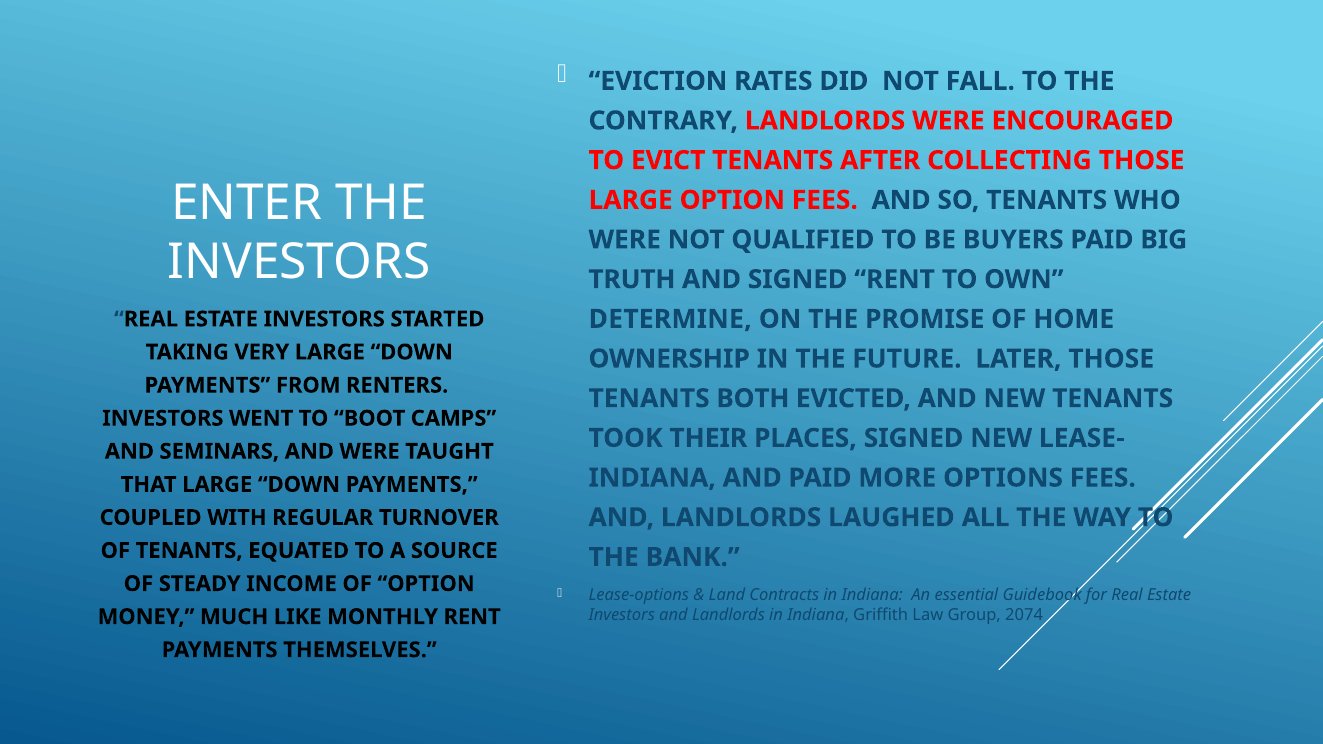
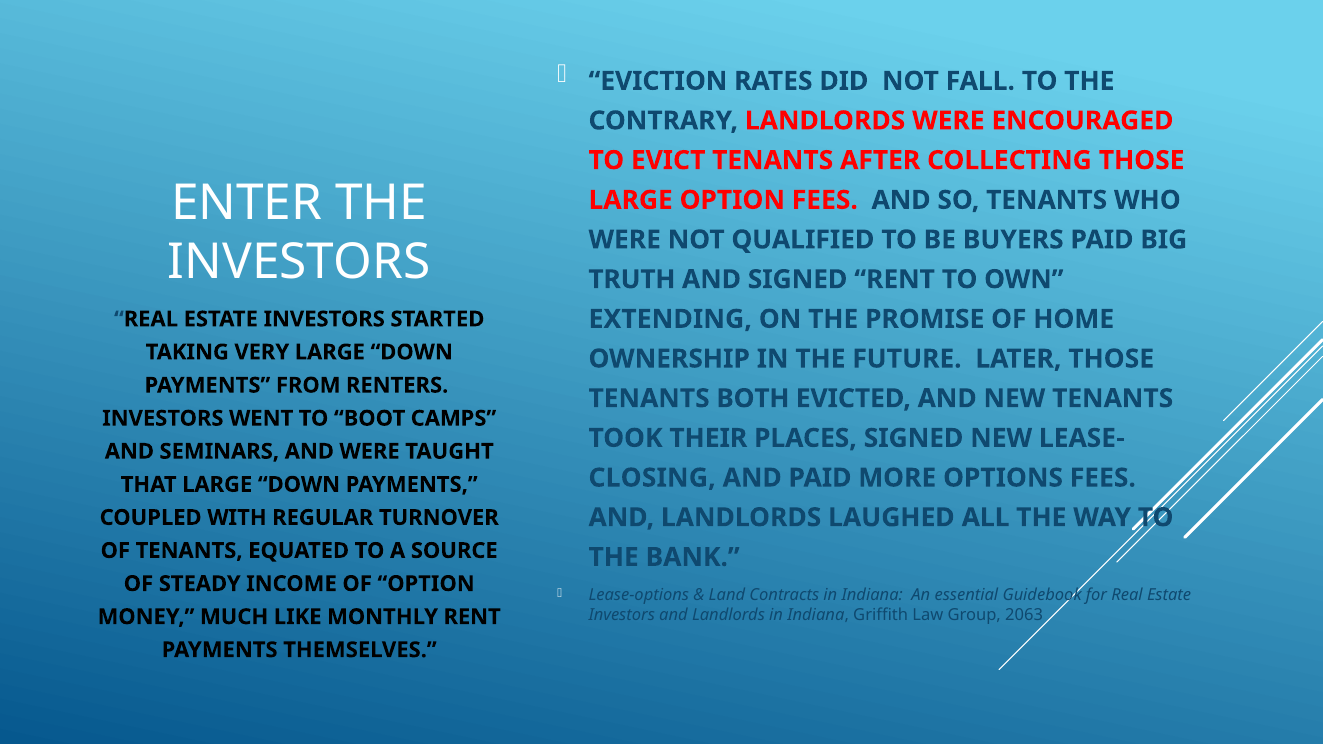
DETERMINE: DETERMINE -> EXTENDING (670, 319)
INDIANA: INDIANA -> CLOSING (652, 478)
2074: 2074 -> 2063 (1024, 615)
